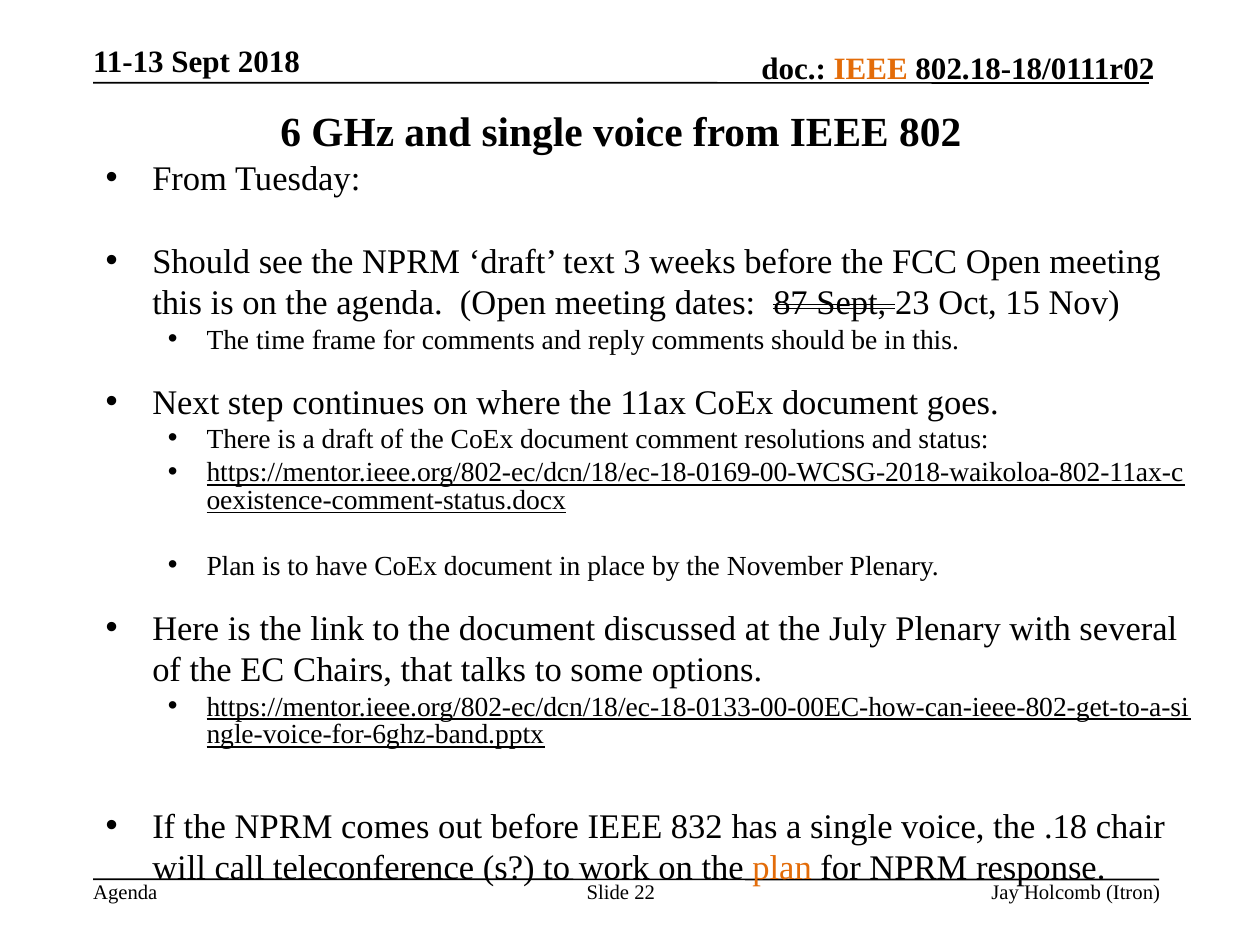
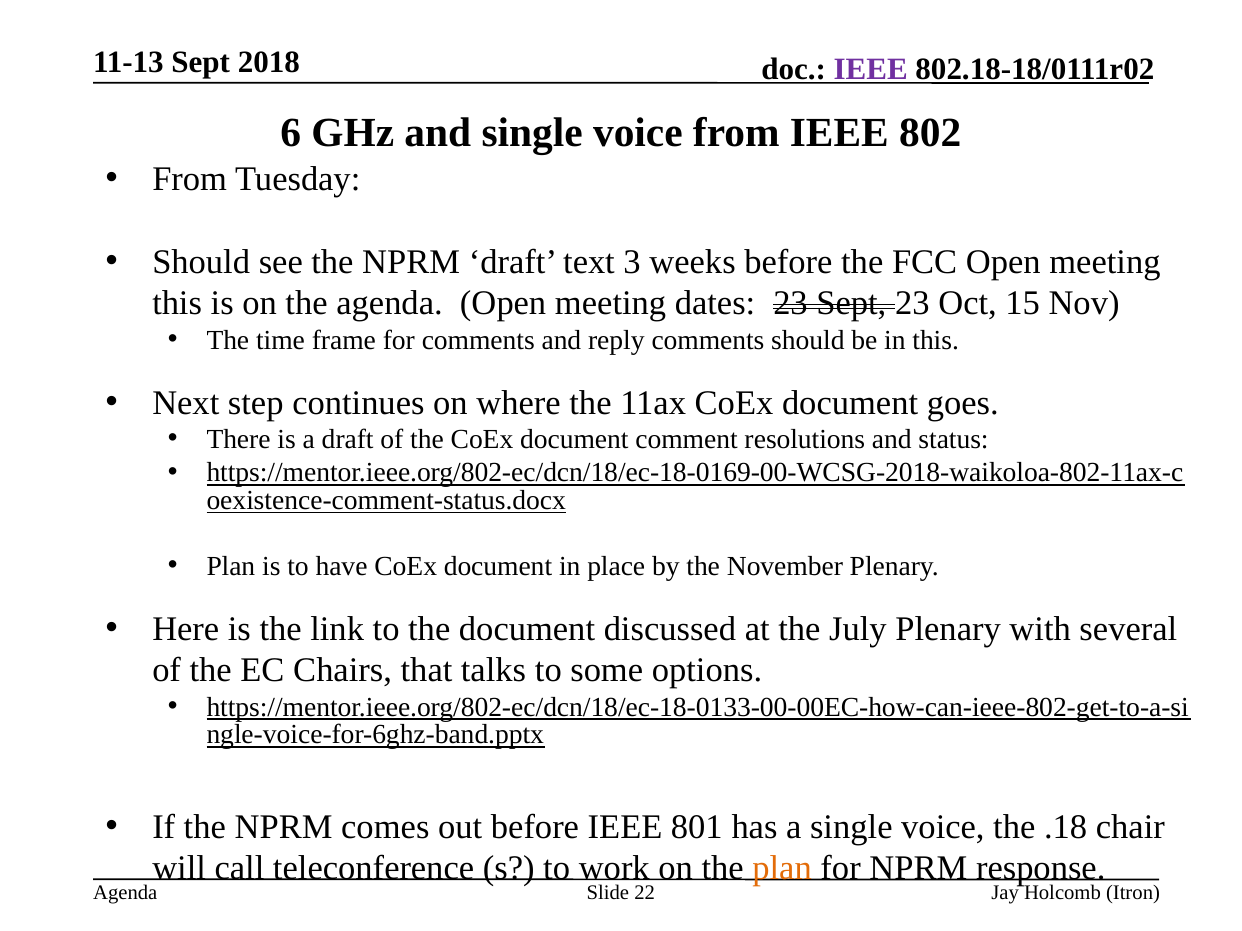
IEEE colour: orange -> purple (871, 69)
dates 87: 87 -> 23 (791, 304)
832: 832 -> 801 (697, 828)
